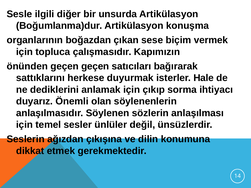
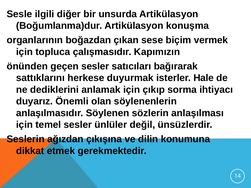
geçen geçen: geçen -> sesler (95, 66)
